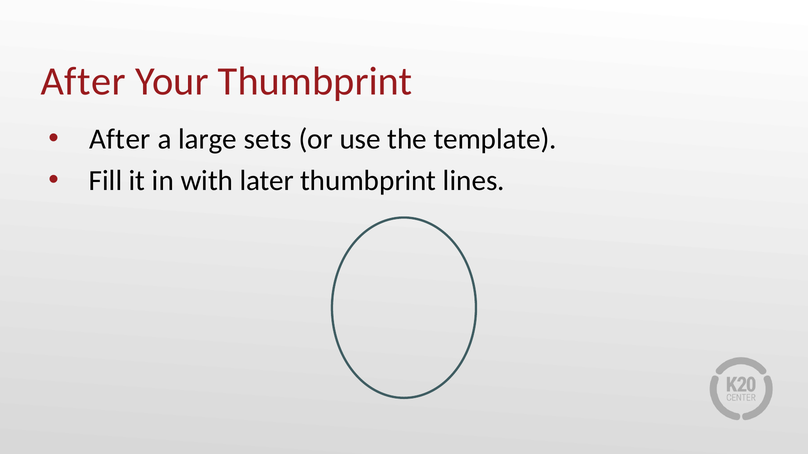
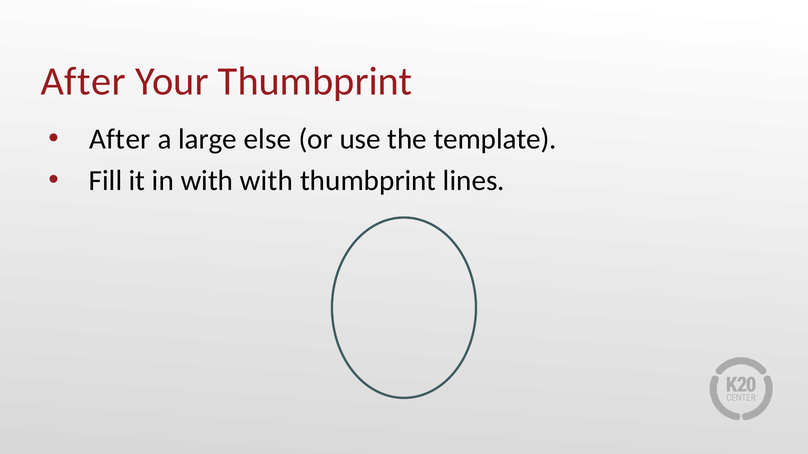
sets: sets -> else (267, 139)
with later: later -> with (267, 181)
